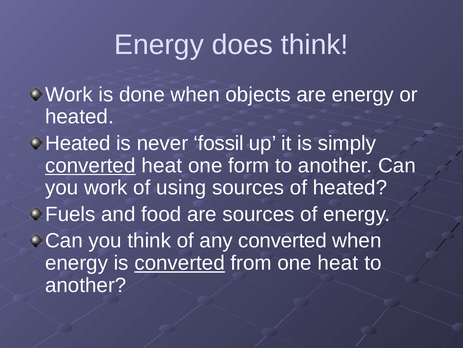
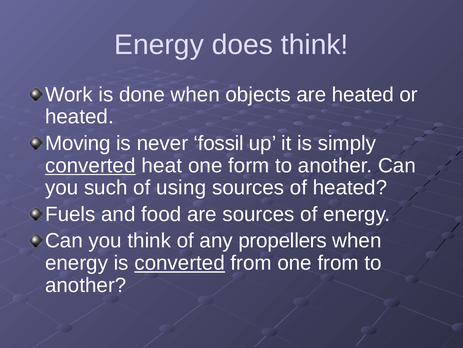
are energy: energy -> heated (363, 94)
Heated: Heated -> Moving (78, 143)
you work: work -> such (106, 187)
any converted: converted -> propellers (283, 240)
one heat: heat -> from (338, 262)
